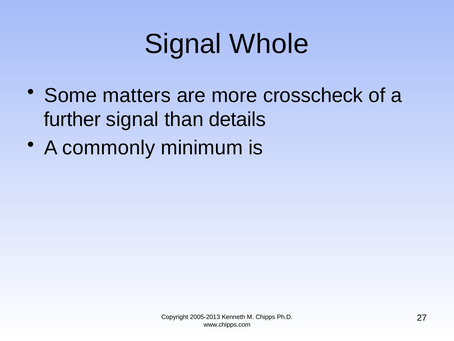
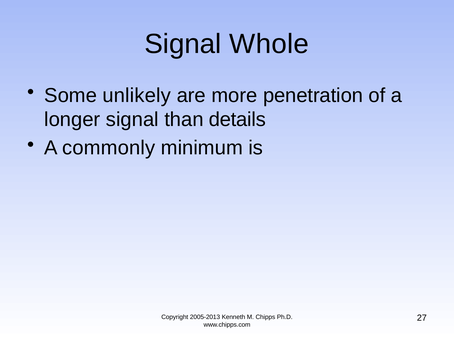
matters: matters -> unlikely (137, 95)
crosscheck: crosscheck -> penetration (313, 95)
further: further -> longer (72, 119)
